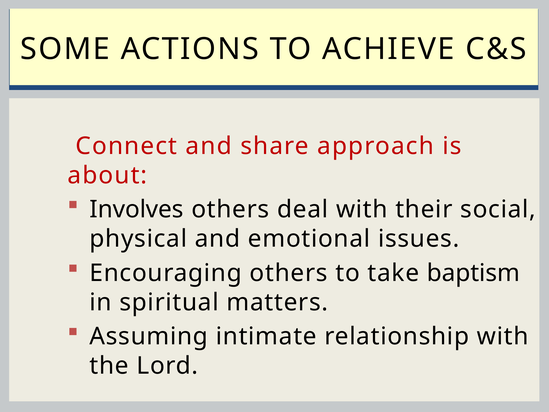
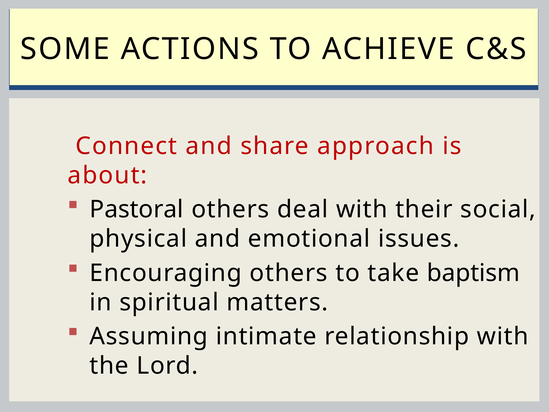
Involves: Involves -> Pastoral (137, 209)
